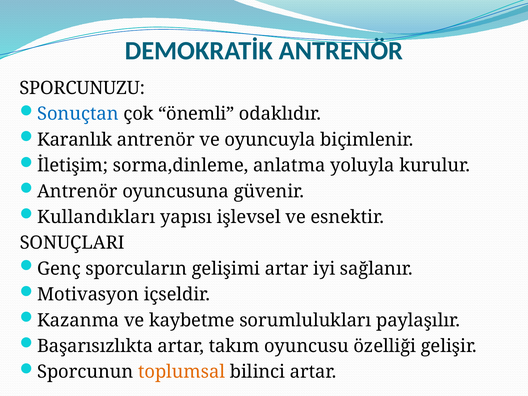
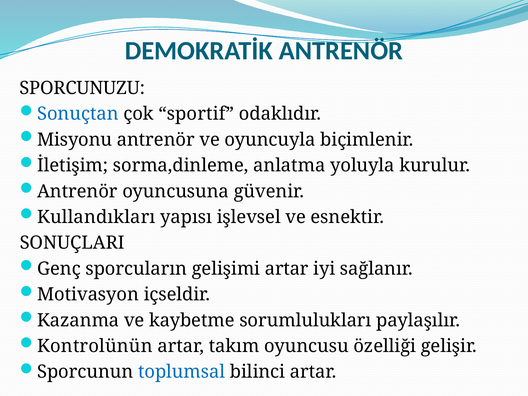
önemli: önemli -> sportif (196, 114)
Karanlık: Karanlık -> Misyonu (75, 140)
Başarısızlıkta: Başarısızlıkta -> Kontrolünün (95, 346)
toplumsal colour: orange -> blue (182, 372)
